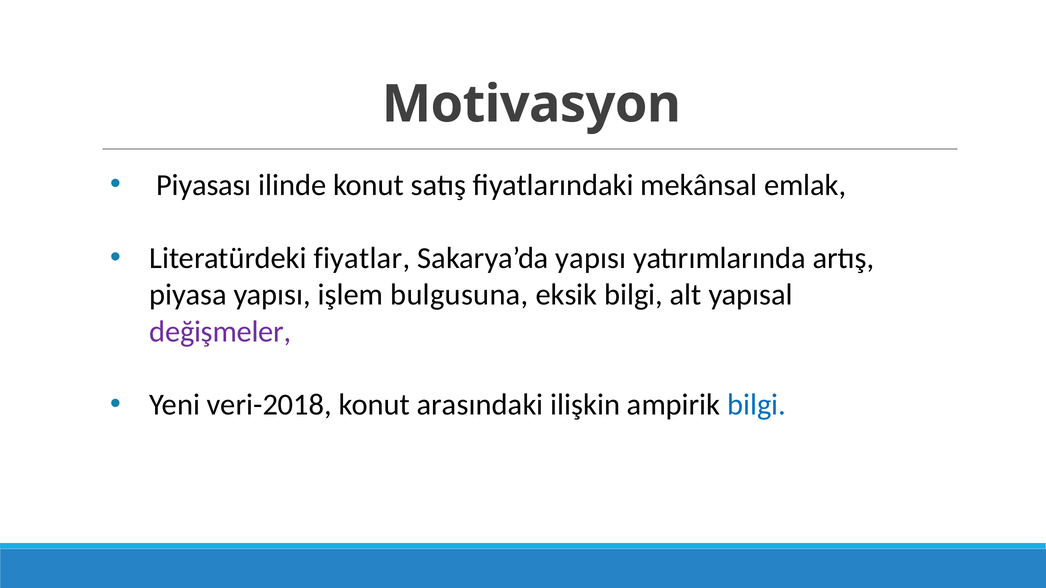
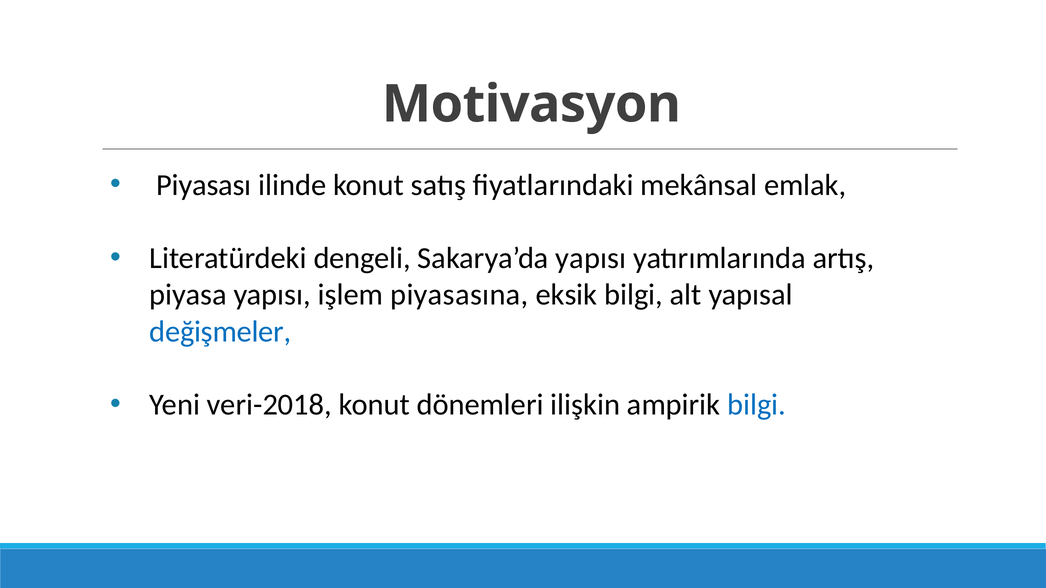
fiyatlar: fiyatlar -> dengeli (362, 258)
bulgusuna: bulgusuna -> piyasasına (459, 295)
değişmeler colour: purple -> blue (220, 332)
arasındaki: arasındaki -> dönemleri (480, 405)
